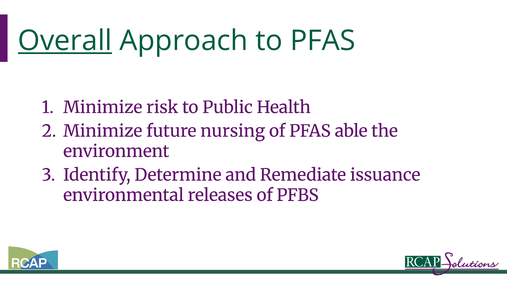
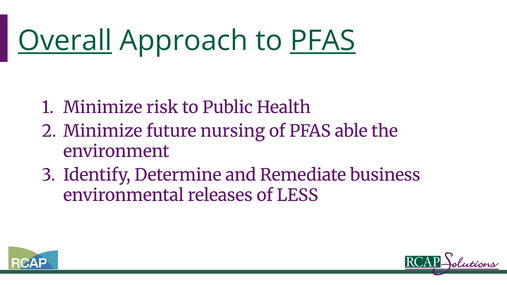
PFAS underline: none -> present (323, 41)
issuance: issuance -> business (385, 175)
PFBS: PFBS -> LESS (298, 195)
